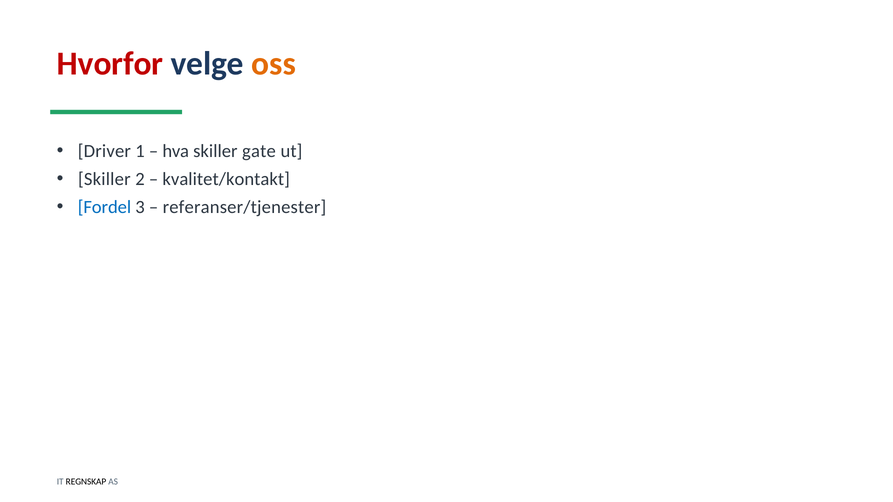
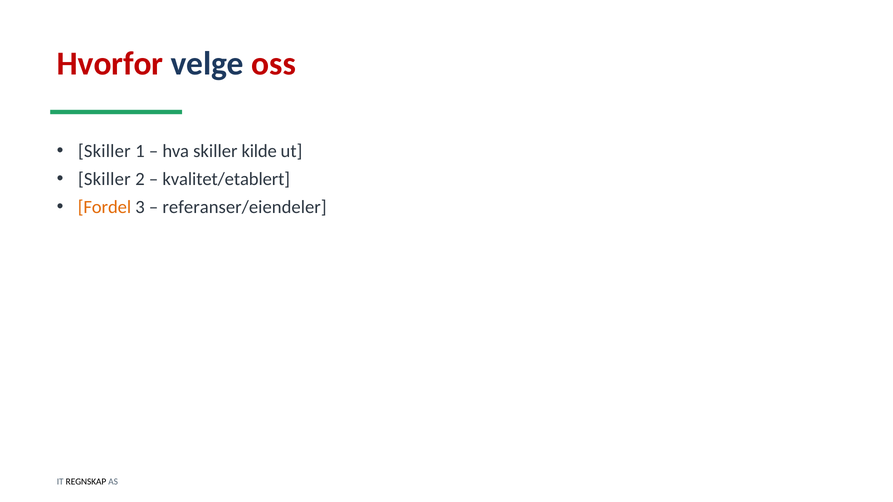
oss colour: orange -> red (274, 64)
Driver: Driver -> Skiller (104, 151)
gate: gate -> kilde (259, 151)
kvalitet/kontakt: kvalitet/kontakt -> kvalitet/etablert (226, 179)
Fordel colour: blue -> orange (104, 207)
referanser/tjenester: referanser/tjenester -> referanser/eiendeler (245, 207)
